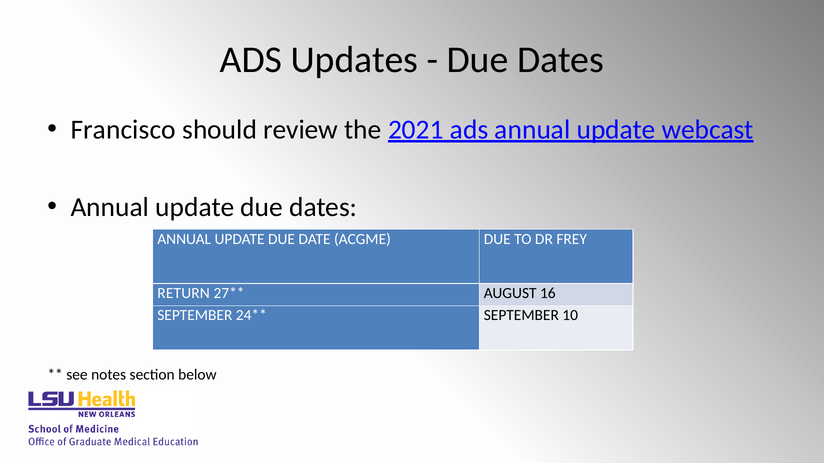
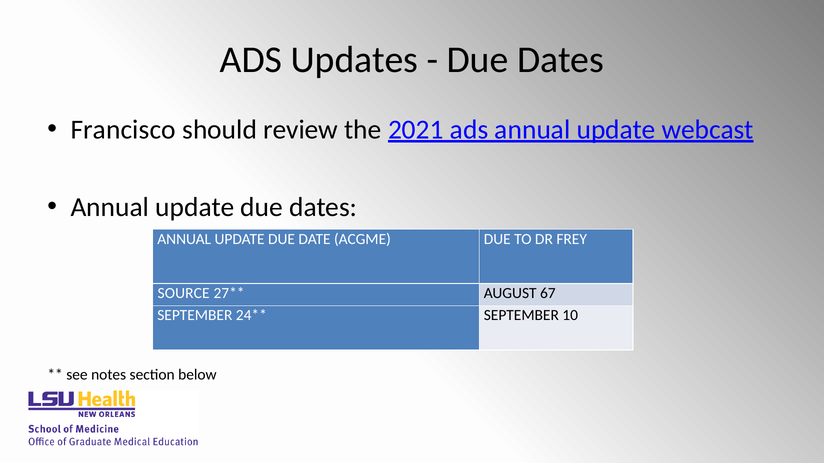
RETURN: RETURN -> SOURCE (184, 293)
16: 16 -> 67 (548, 293)
